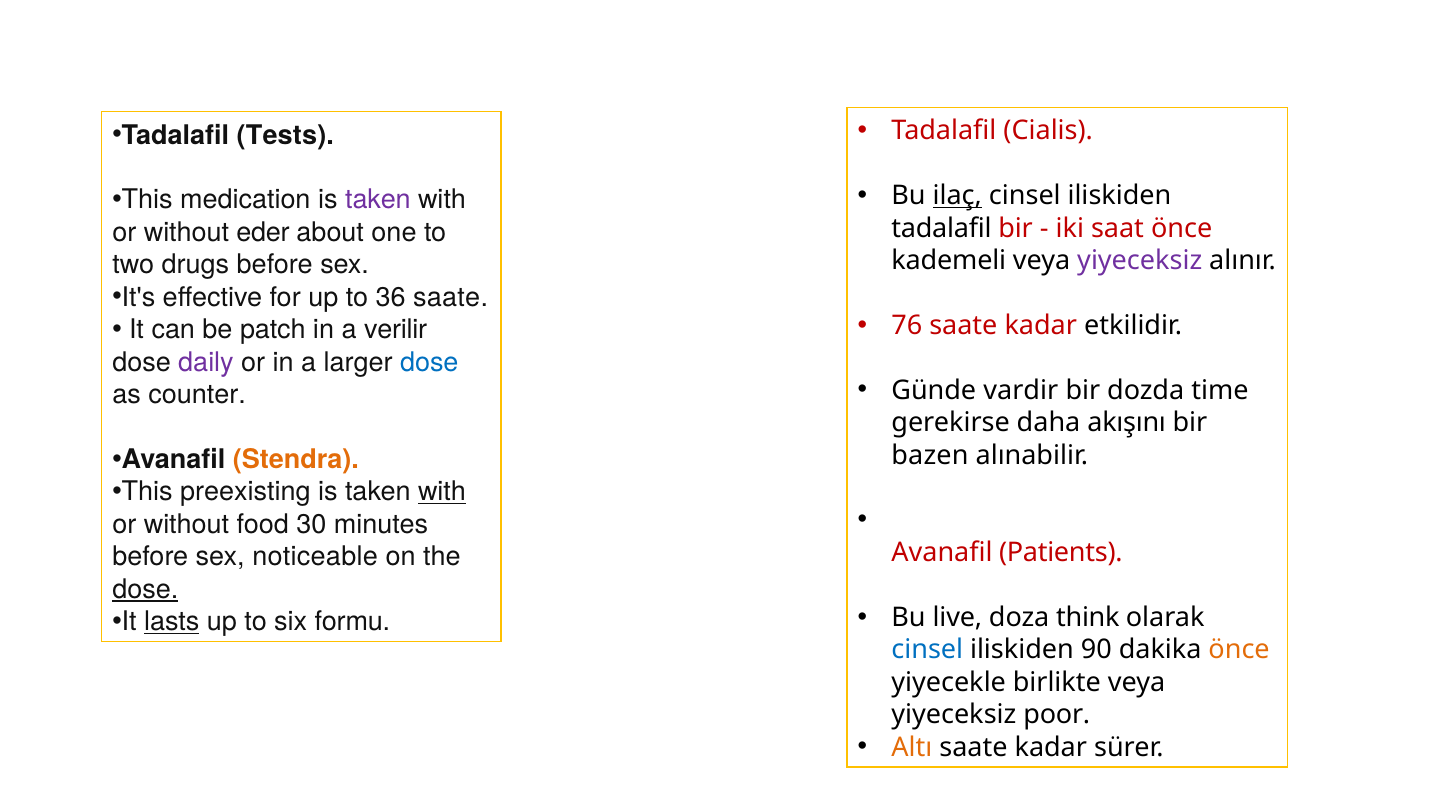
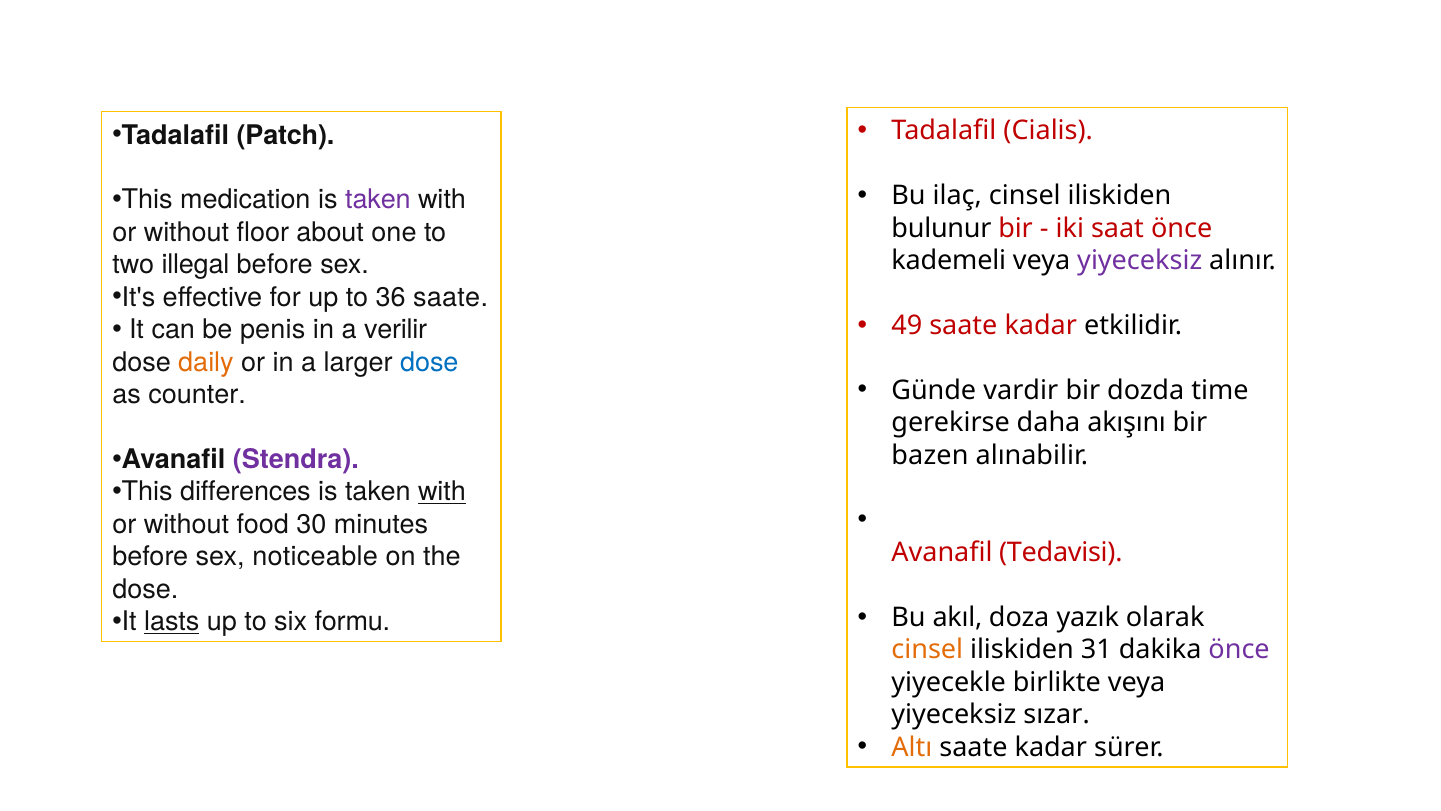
Tests: Tests -> Patch (285, 135)
ilaç underline: present -> none (957, 196)
tadalafil: tadalafil -> bulunur (941, 228)
eder: eder -> floor (263, 232)
drugs: drugs -> illegal (195, 265)
76: 76 -> 49 (907, 325)
patch: patch -> penis (273, 330)
daily colour: purple -> orange (206, 362)
Stendra colour: orange -> purple (296, 459)
preexisting: preexisting -> differences (245, 492)
Patients: Patients -> Tedavisi (1061, 552)
dose underline: present -> none (145, 589)
live: live -> akıl (957, 617)
think: think -> yazık (1088, 617)
cinsel colour: blue -> orange (927, 650)
90: 90 -> 31 (1096, 650)
önce colour: orange -> purple (1239, 650)
poor: poor -> sızar (1057, 714)
